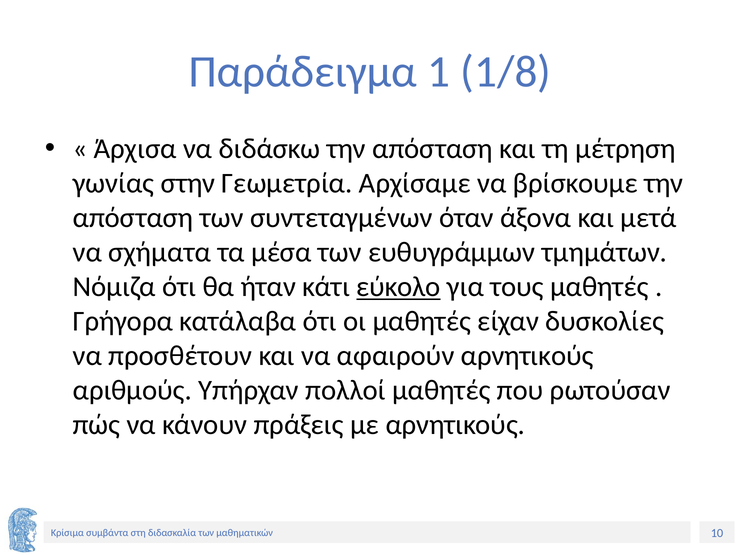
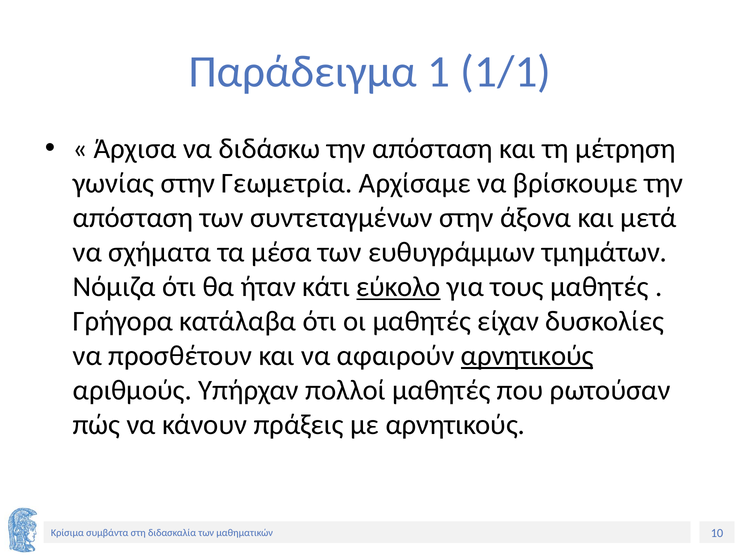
1/8: 1/8 -> 1/1 (506, 72)
συντεταγμένων όταν: όταν -> στην (466, 218)
αρνητικούς underline: none -> present (527, 356)
